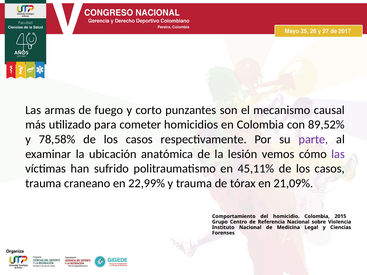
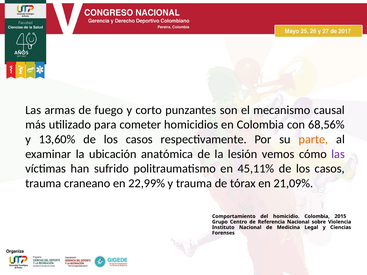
89,52%: 89,52% -> 68,56% (326, 125)
78,58%: 78,58% -> 13,60% (57, 139)
parte colour: purple -> orange (313, 139)
